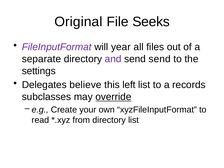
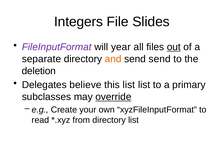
Original: Original -> Integers (79, 22)
Seeks: Seeks -> Slides (151, 22)
out underline: none -> present (174, 47)
and colour: purple -> orange (113, 59)
settings: settings -> deletion (39, 71)
this left: left -> list (129, 85)
records: records -> primary (189, 85)
